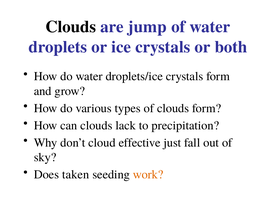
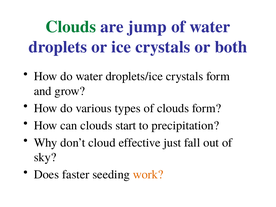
Clouds colour: black -> green (71, 27)
lack: lack -> start (126, 125)
taken: taken -> faster (76, 174)
